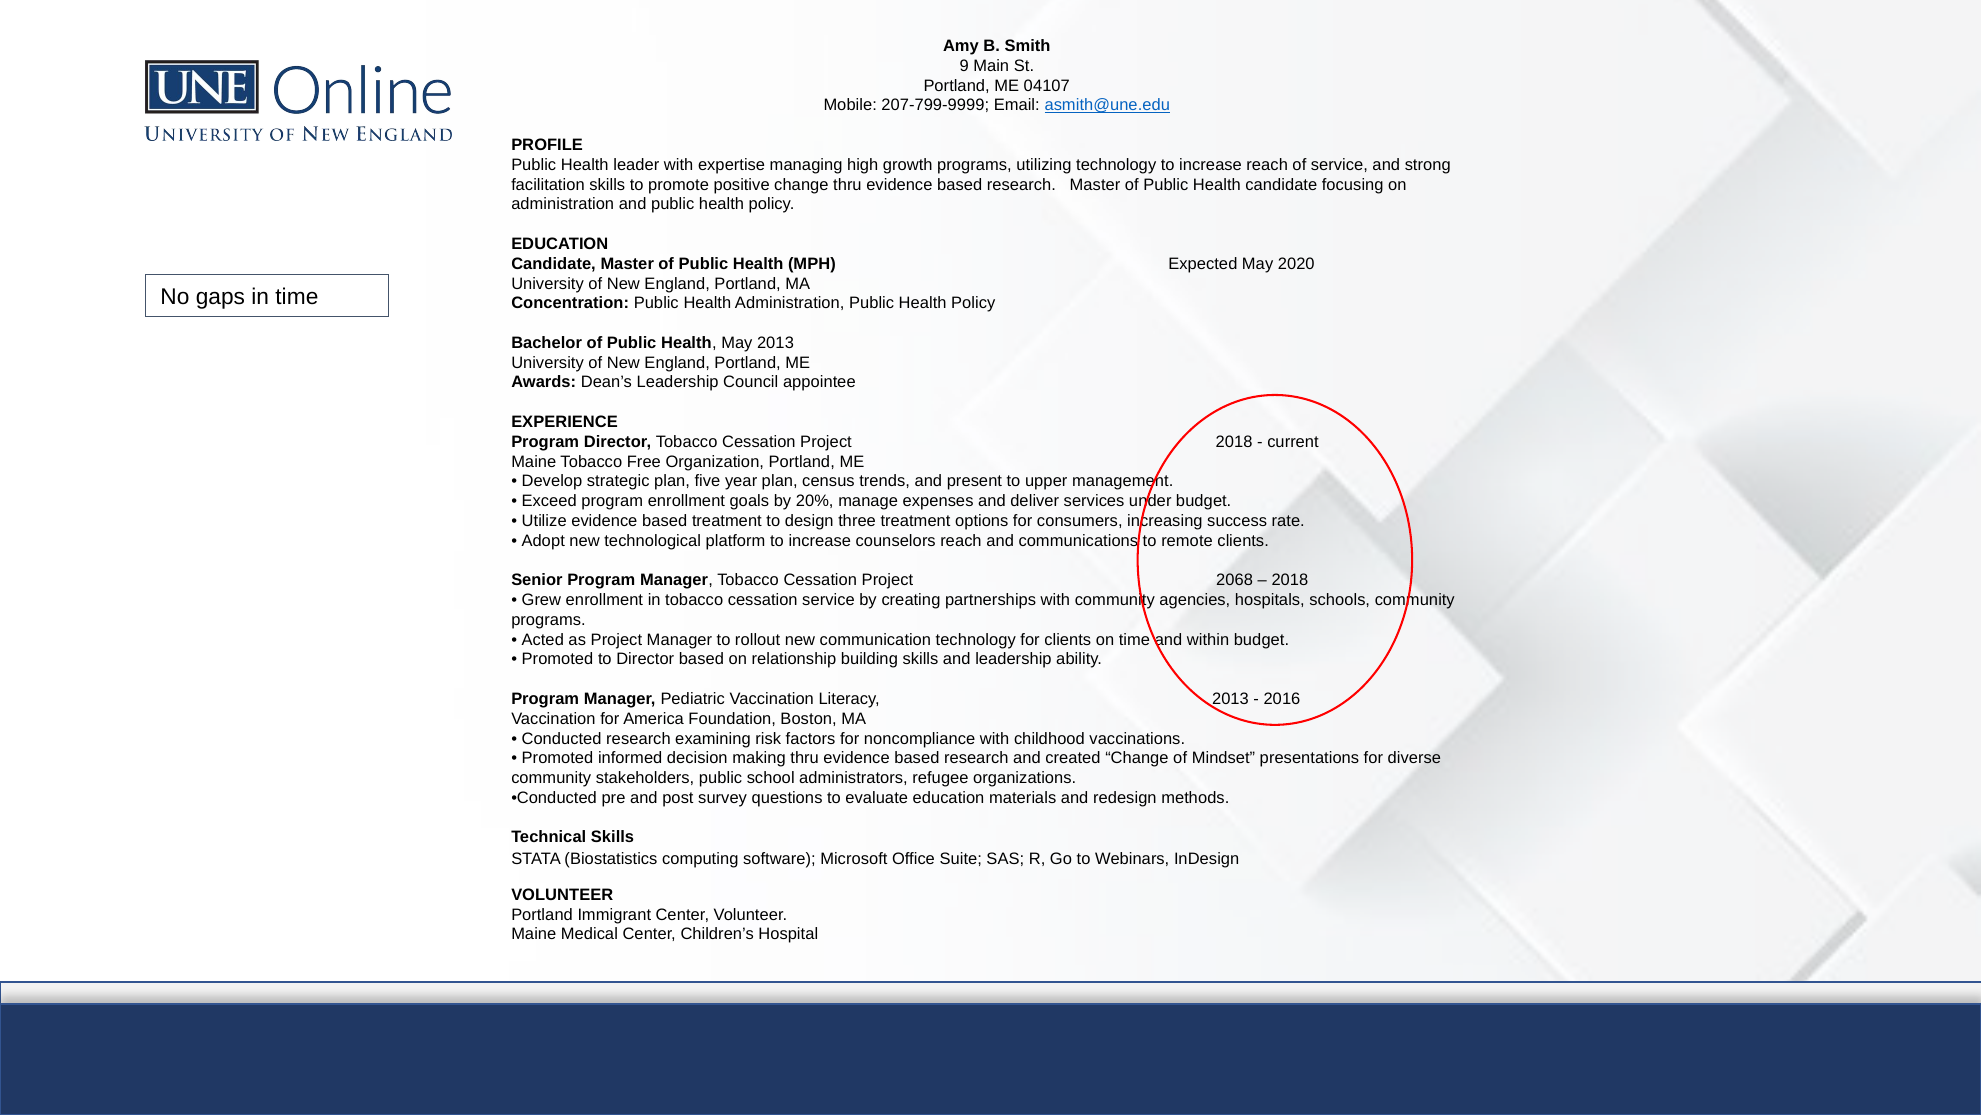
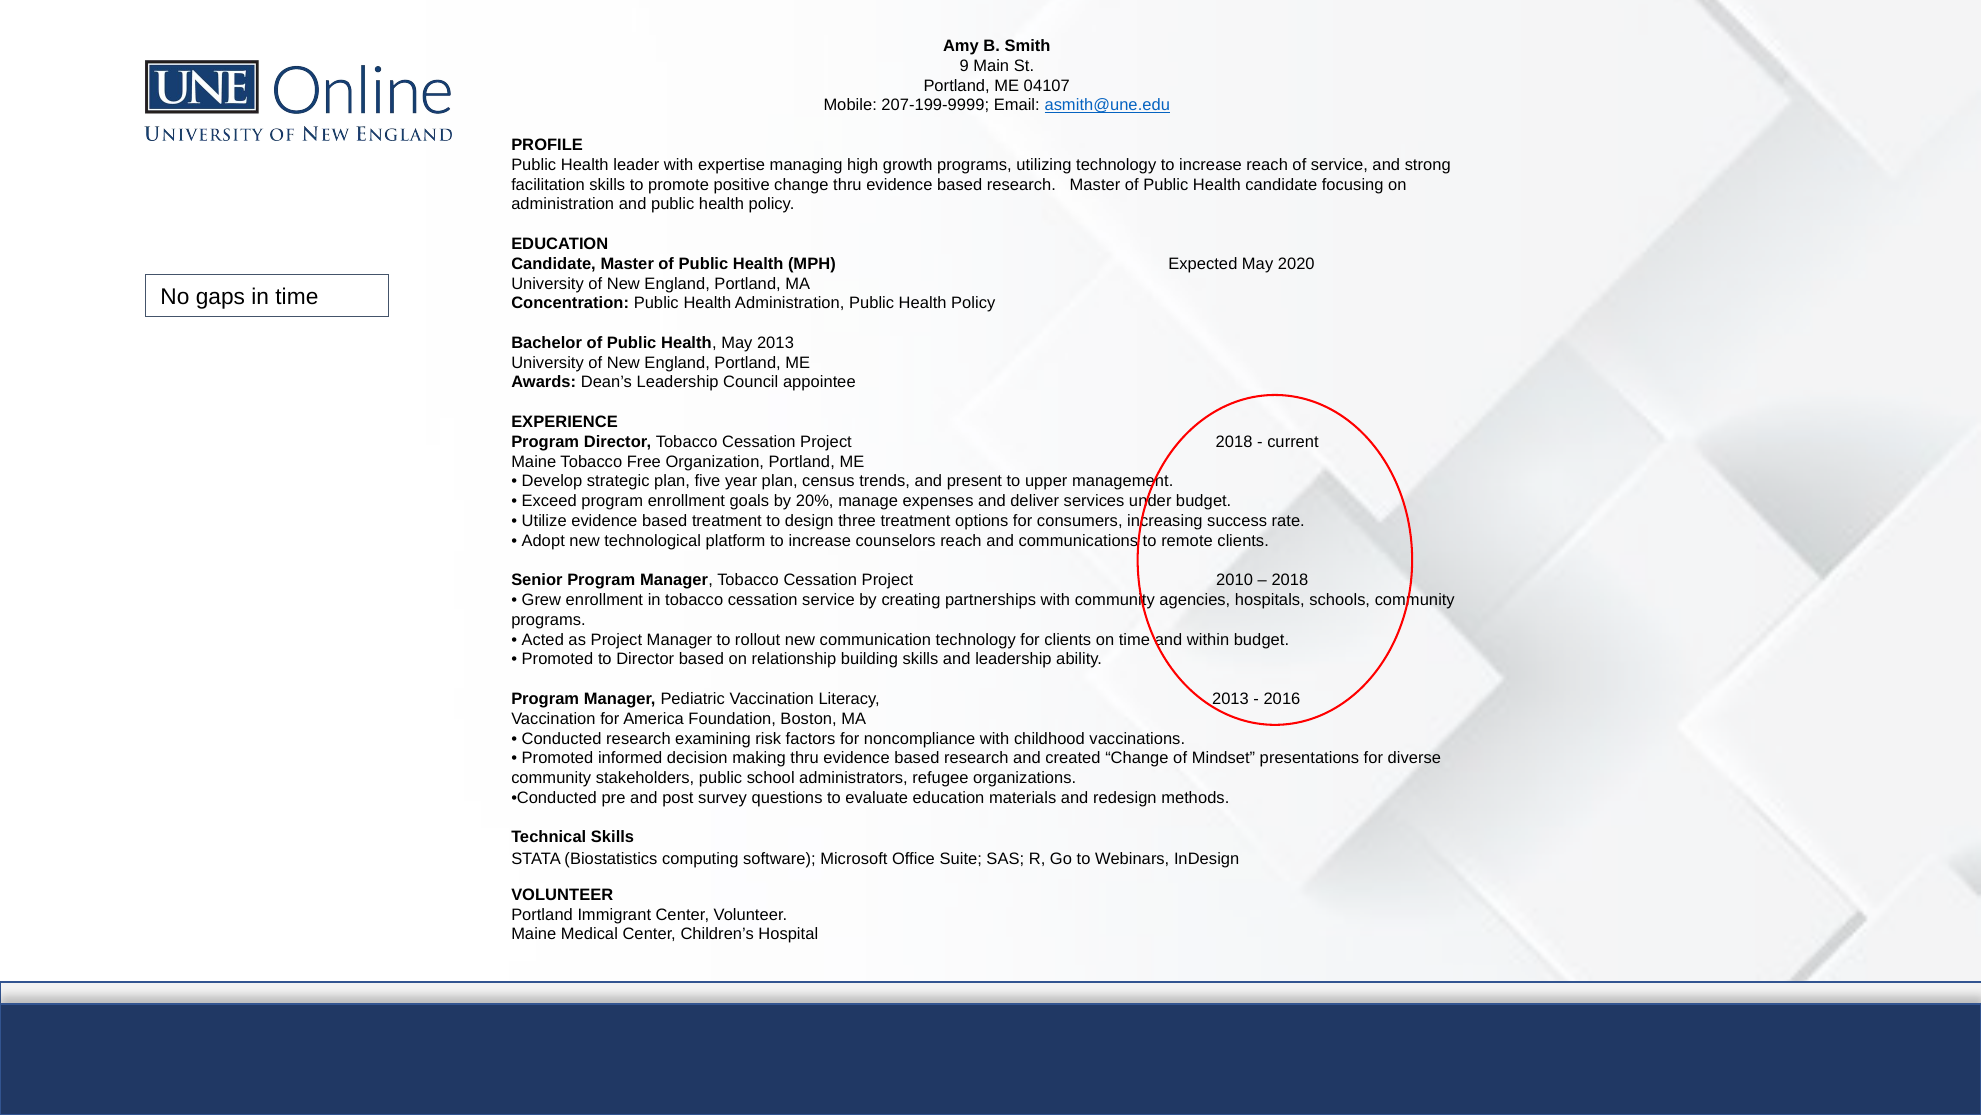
207-799-9999: 207-799-9999 -> 207-199-9999 (935, 105)
2068: 2068 -> 2010 (1235, 580)
